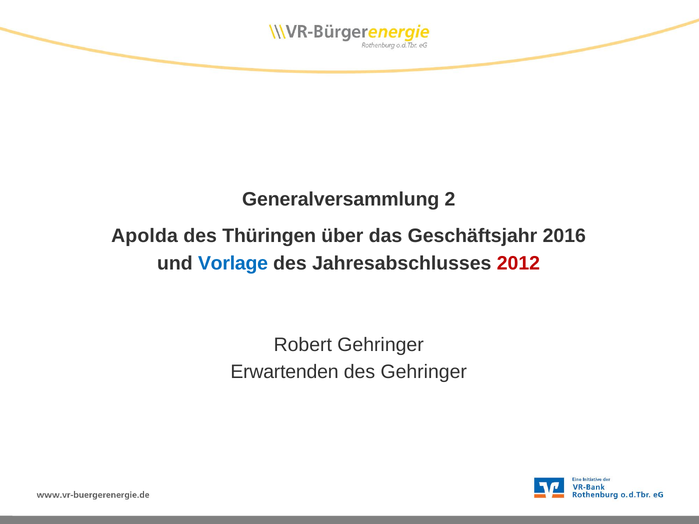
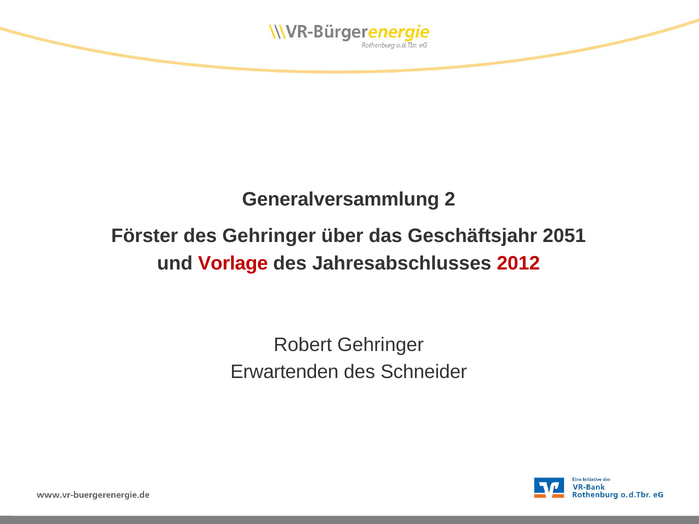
Apolda: Apolda -> Förster (145, 236)
des Thüringen: Thüringen -> Gehringer (269, 236)
2016: 2016 -> 2051 (564, 236)
Vorlage colour: blue -> red (233, 263)
des Gehringer: Gehringer -> Schneider (424, 372)
